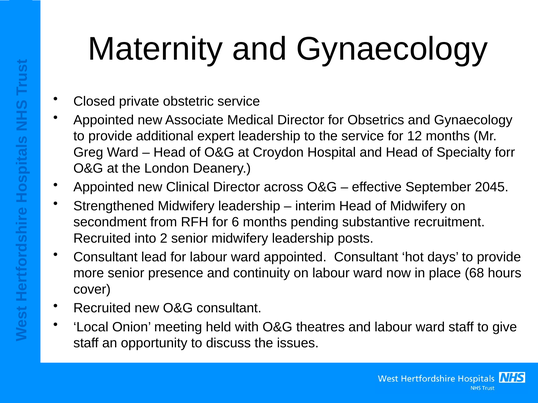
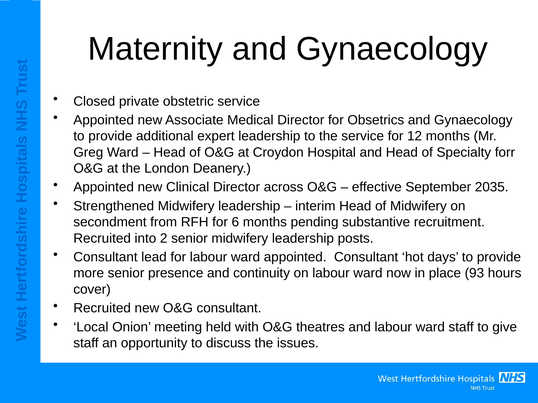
2045: 2045 -> 2035 (492, 187)
68: 68 -> 93 (474, 274)
